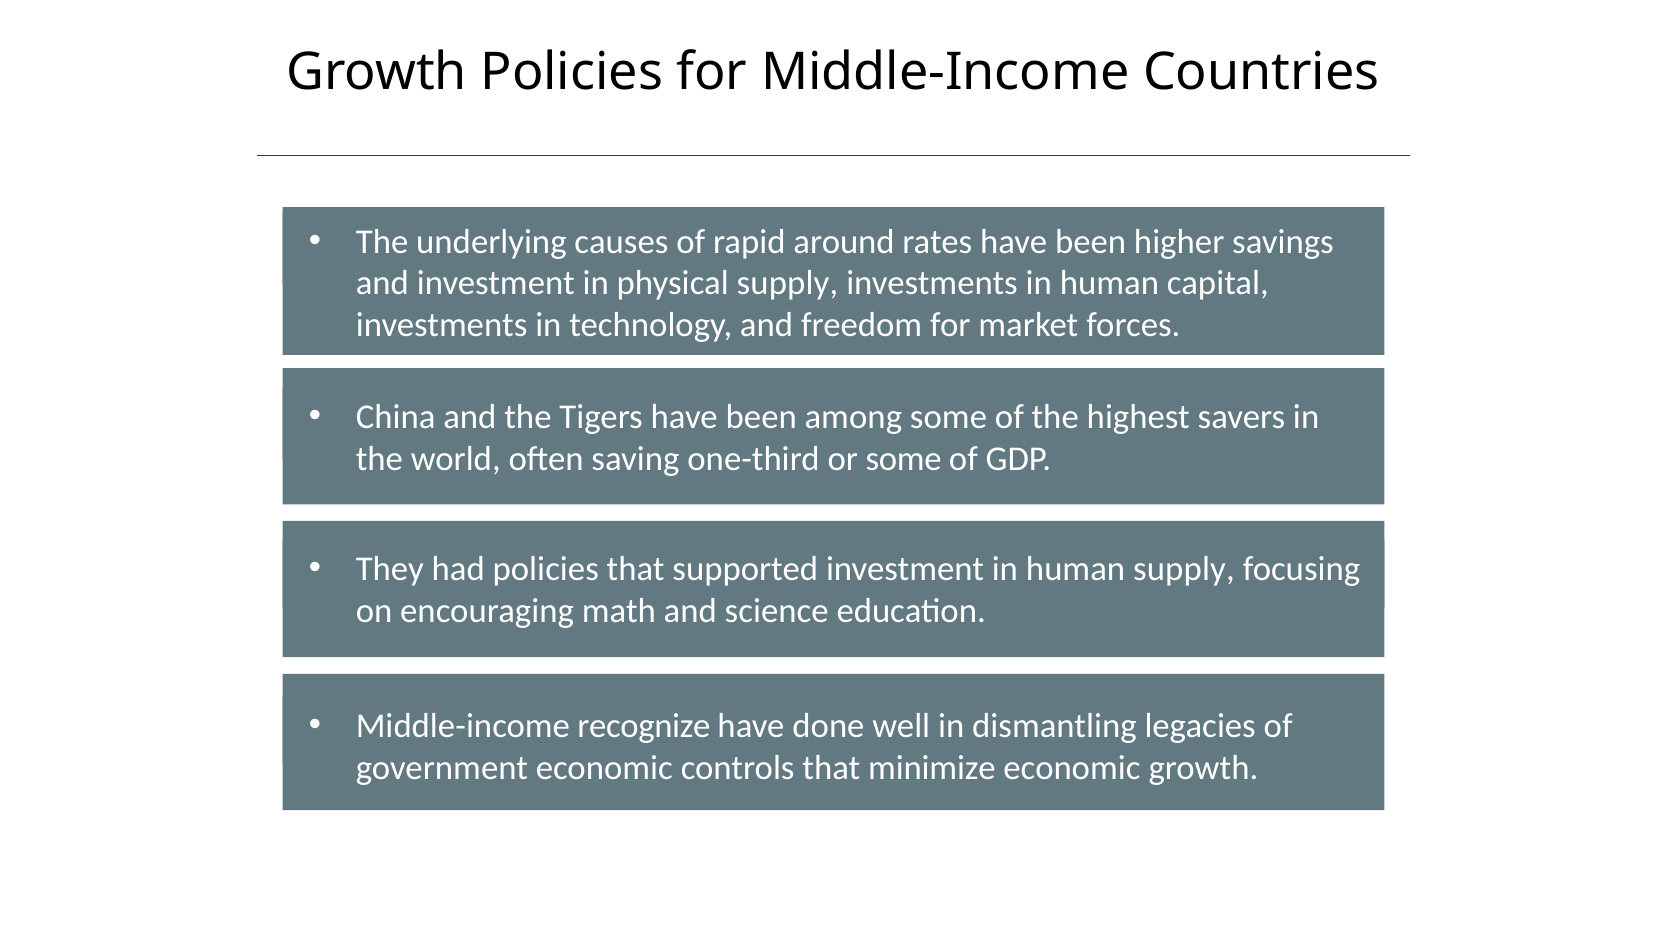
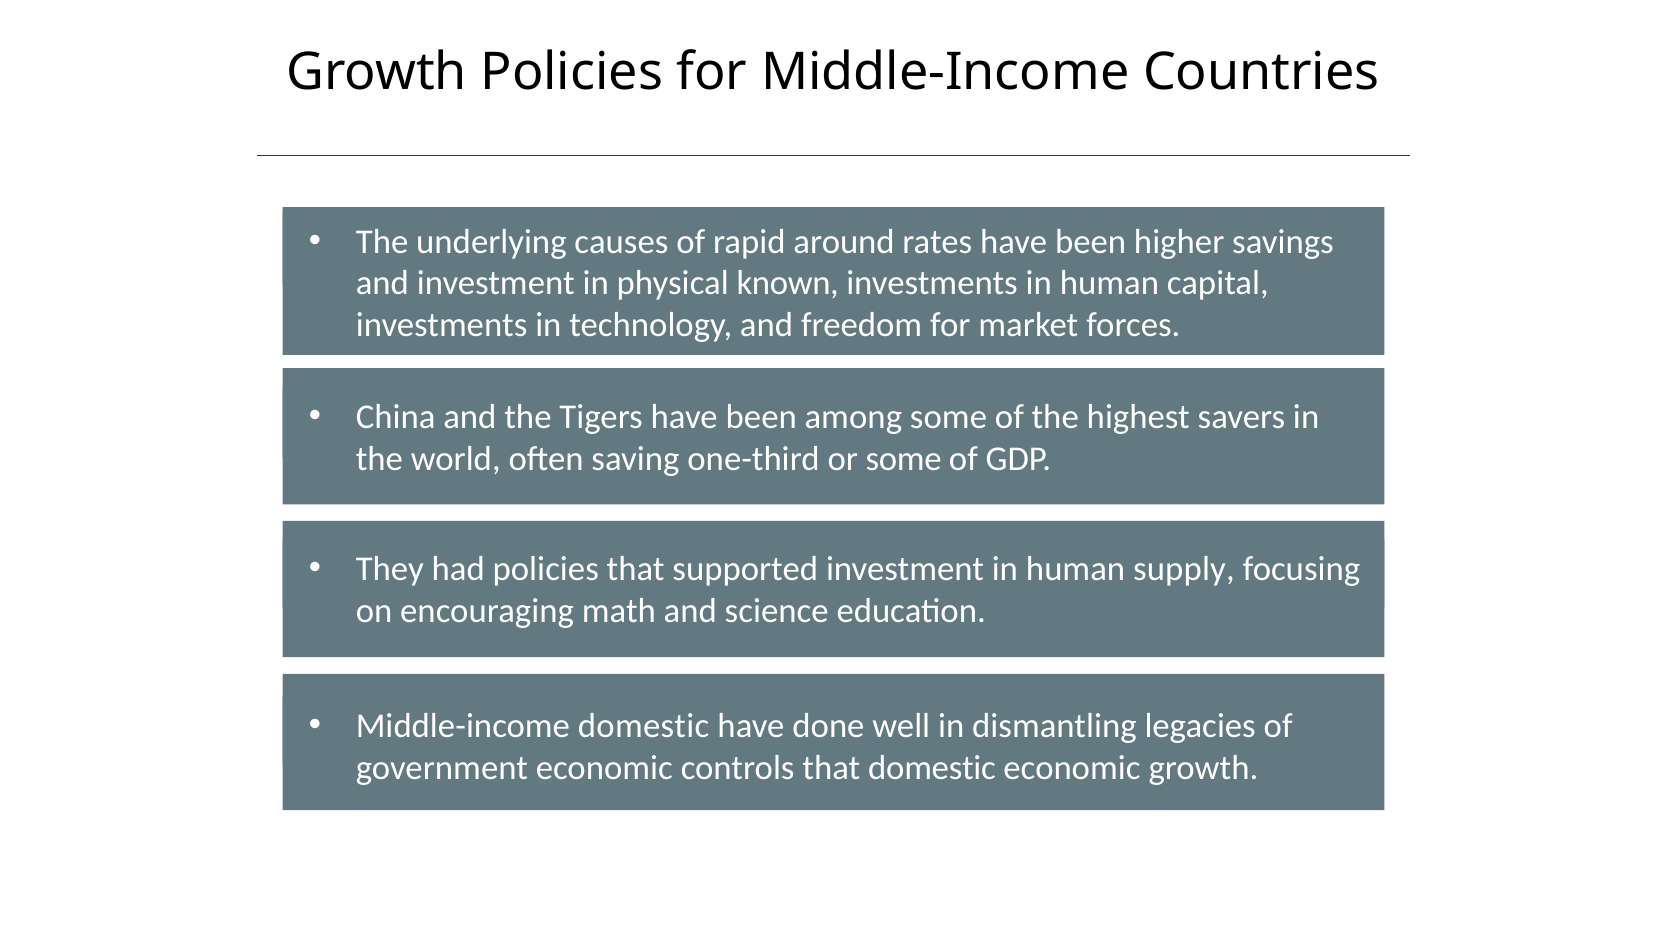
physical supply: supply -> known (788, 283)
Middle-income recognize: recognize -> domestic (644, 726)
that minimize: minimize -> domestic (932, 767)
